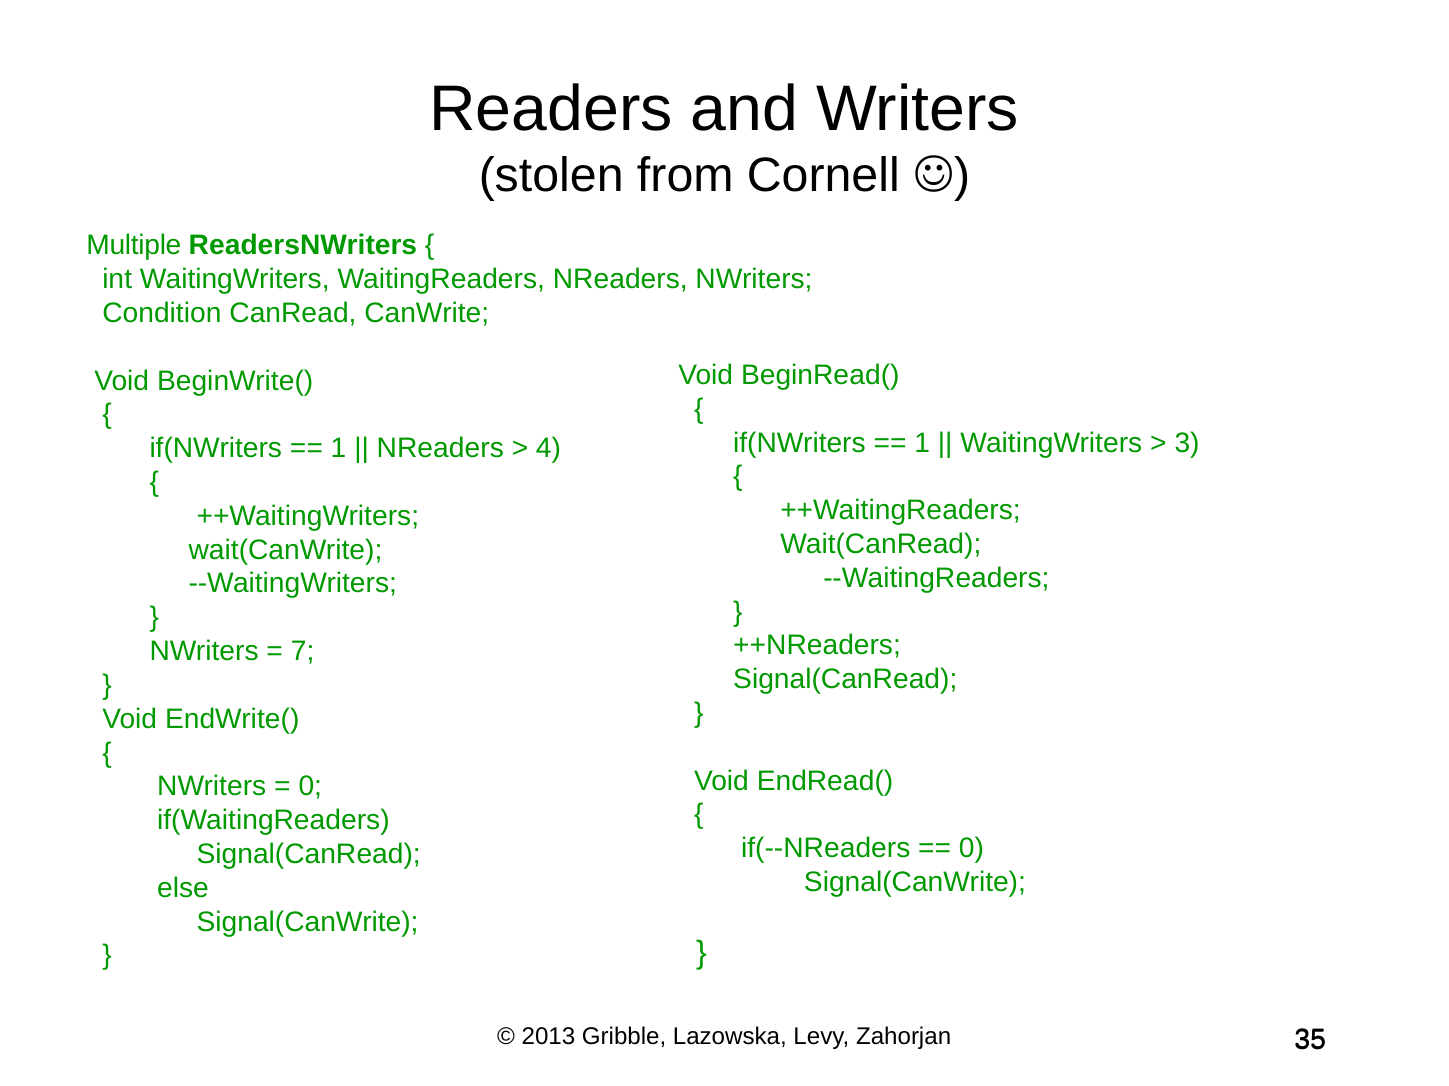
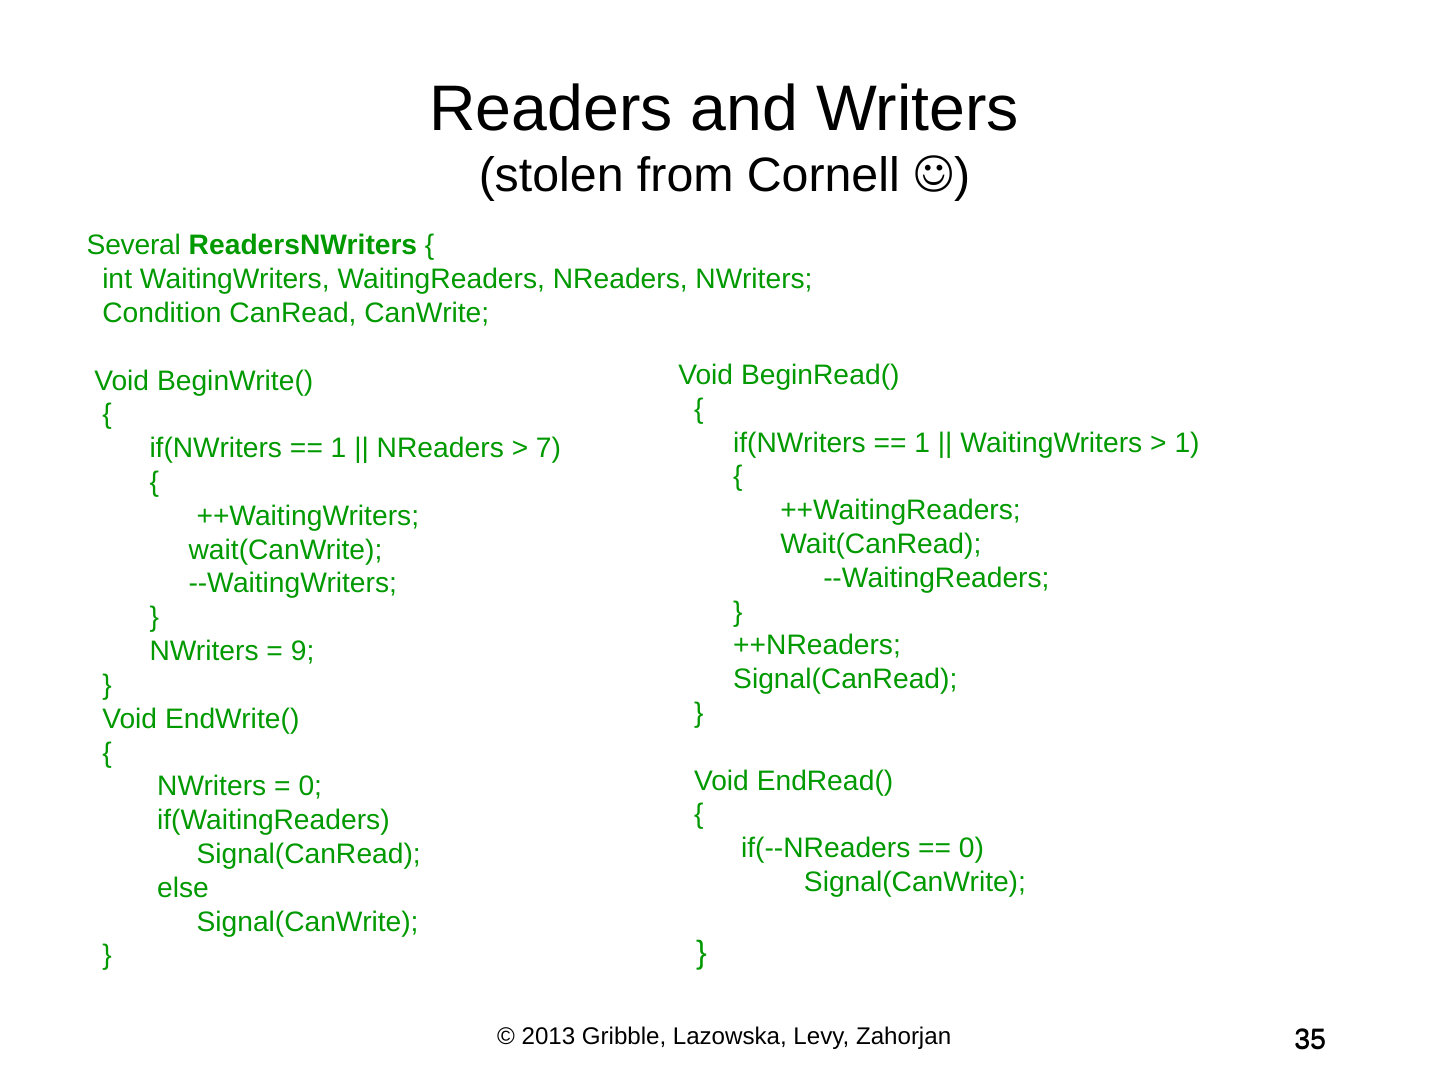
Multiple: Multiple -> Several (134, 246)
3: 3 -> 1 (1187, 443)
4: 4 -> 7 (548, 449)
7: 7 -> 9 (303, 652)
